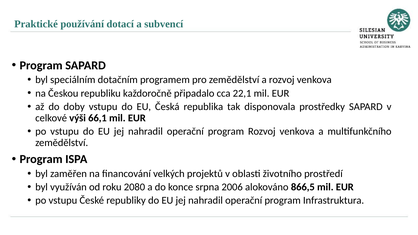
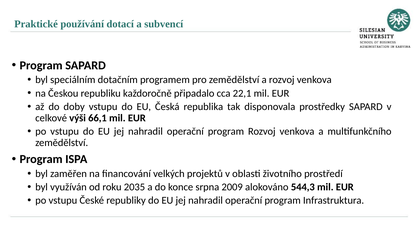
2080: 2080 -> 2035 (134, 187)
2006: 2006 -> 2009 (232, 187)
866,5: 866,5 -> 544,3 (303, 187)
